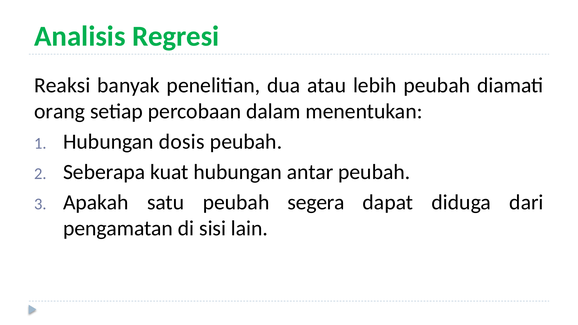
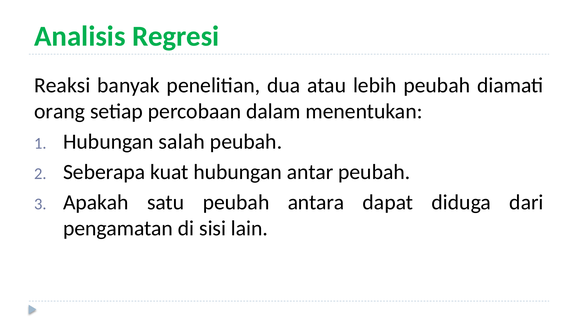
dosis: dosis -> salah (182, 142)
segera: segera -> antara (316, 203)
